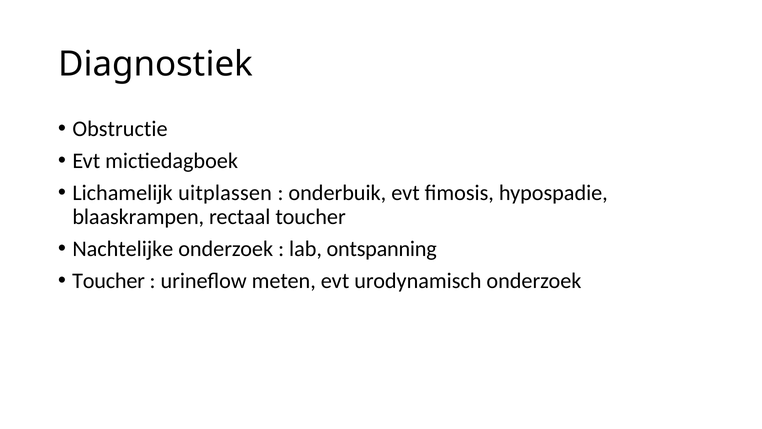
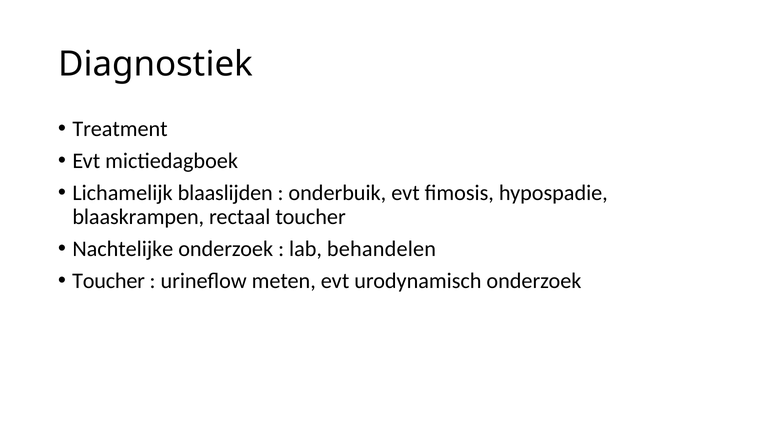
Obstructie: Obstructie -> Treatment (120, 129)
uitplassen: uitplassen -> blaaslijden (225, 193)
ontspanning: ontspanning -> behandelen (381, 249)
